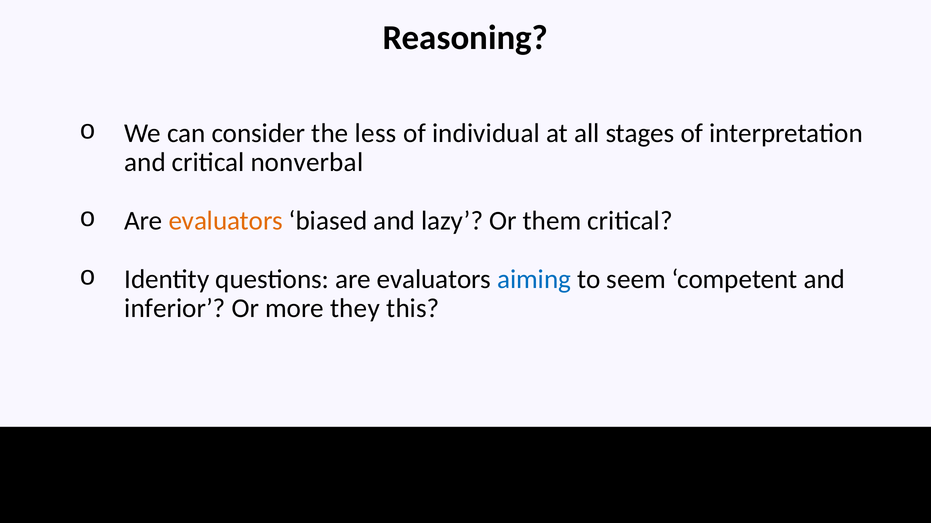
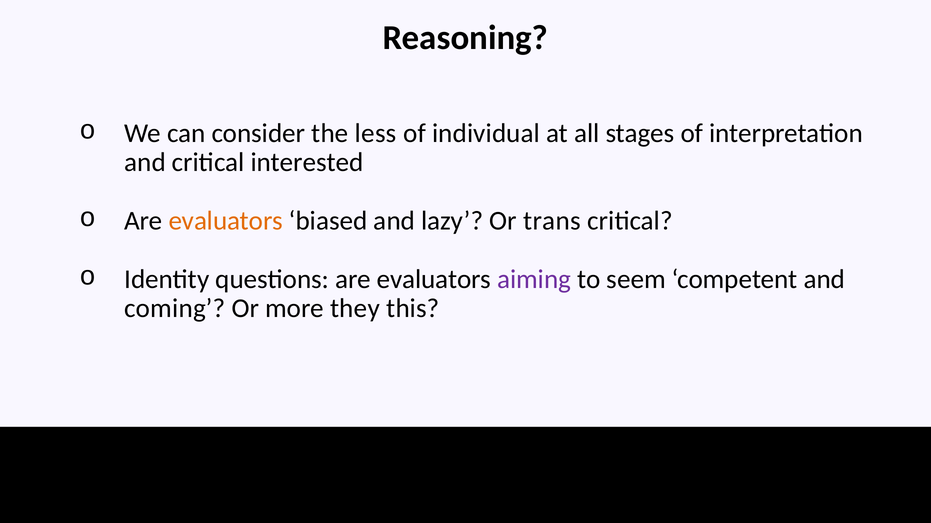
nonverbal: nonverbal -> interested (307, 163)
them: them -> trans (552, 221)
aiming colour: blue -> purple (534, 280)
inferior: inferior -> coming (175, 309)
